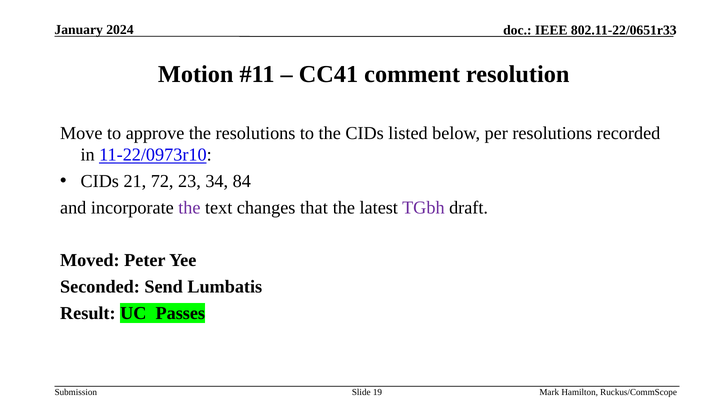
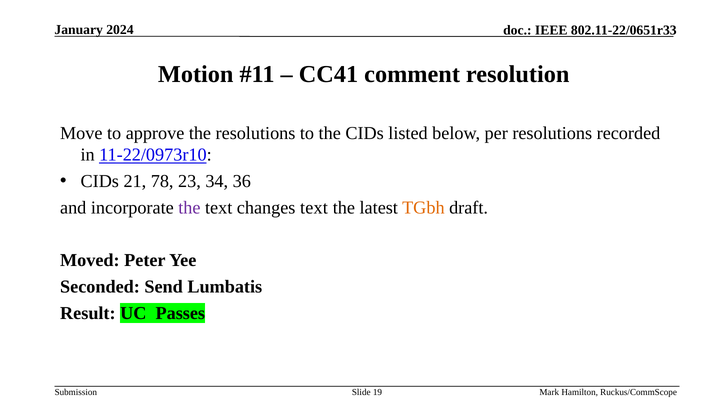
72: 72 -> 78 (162, 181)
84: 84 -> 36 (242, 181)
changes that: that -> text (314, 208)
TGbh colour: purple -> orange (423, 208)
